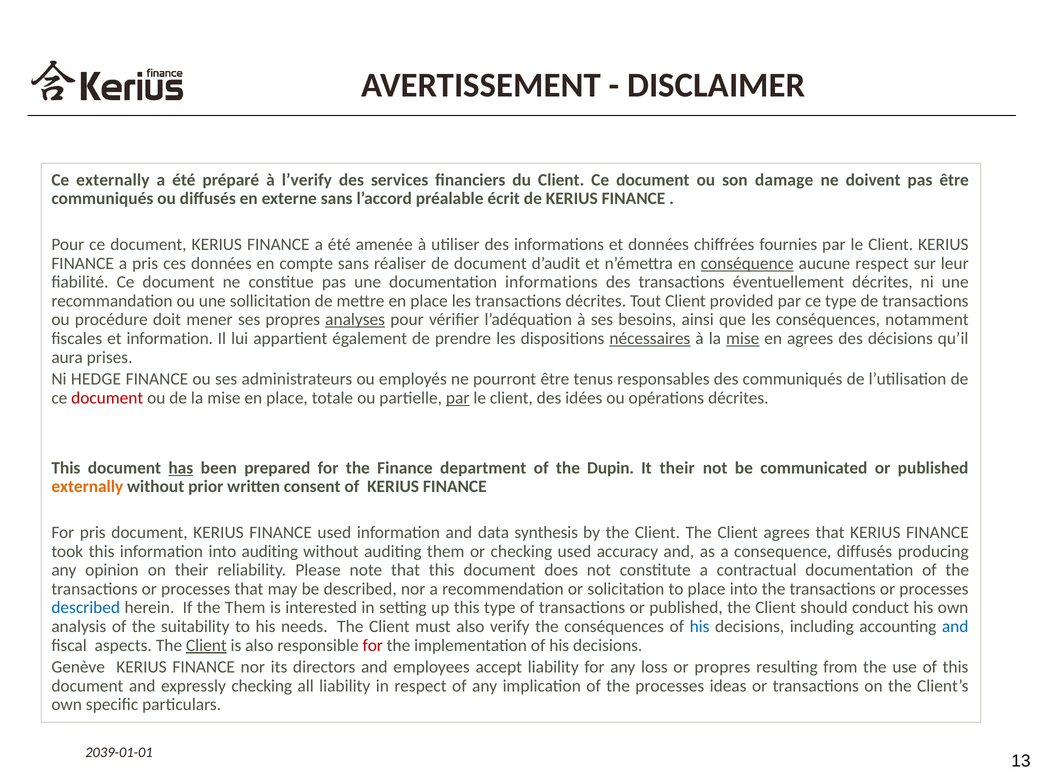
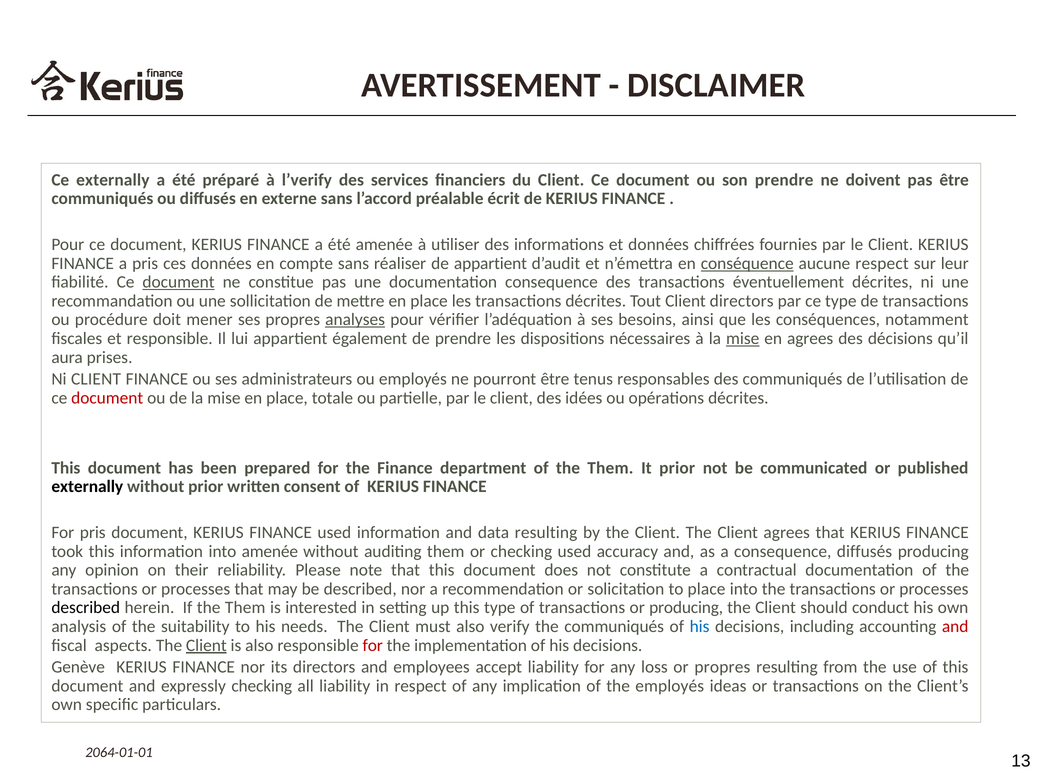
son damage: damage -> prendre (784, 180)
de document: document -> appartient (490, 263)
document underline: none -> present (179, 282)
documentation informations: informations -> consequence (551, 282)
Client provided: provided -> directors (742, 301)
et information: information -> responsible (170, 338)
nécessaires underline: present -> none (650, 338)
Ni HEDGE: HEDGE -> CLIENT (96, 379)
par underline: present -> none (458, 398)
has underline: present -> none (181, 468)
of the Dupin: Dupin -> Them (610, 468)
It their: their -> prior (677, 468)
externally colour: orange -> black (87, 487)
data synthesis: synthesis -> resulting (546, 533)
into auditing: auditing -> amenée (270, 551)
described colour: blue -> black (86, 608)
transactions or published: published -> producing (686, 608)
the conséquences: conséquences -> communiqués (614, 626)
and colour: blue -> red (955, 626)
the processes: processes -> employés (670, 686)
2039-01-01: 2039-01-01 -> 2064-01-01 (119, 752)
